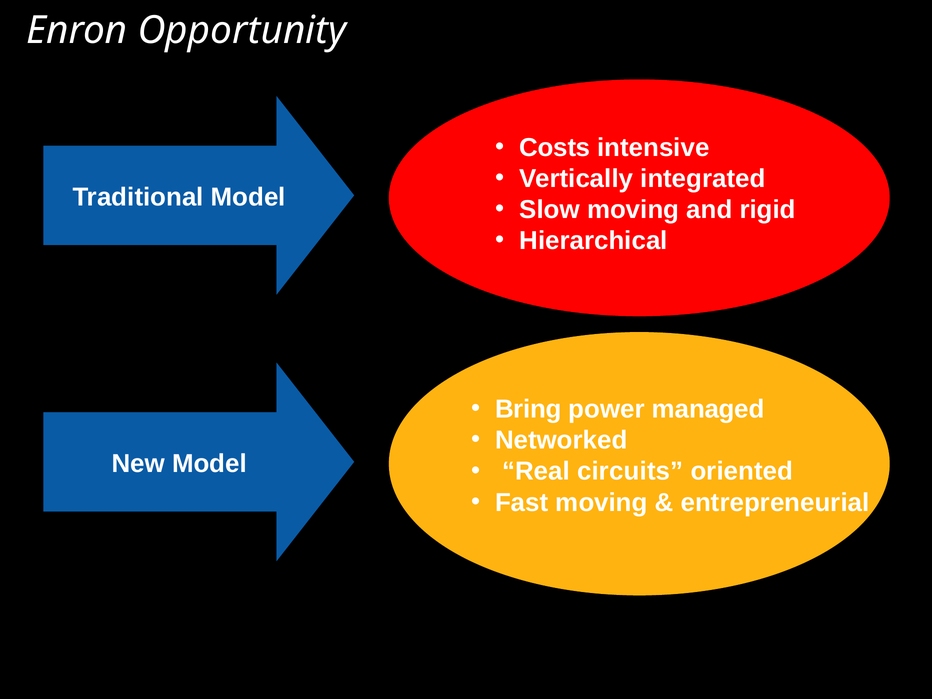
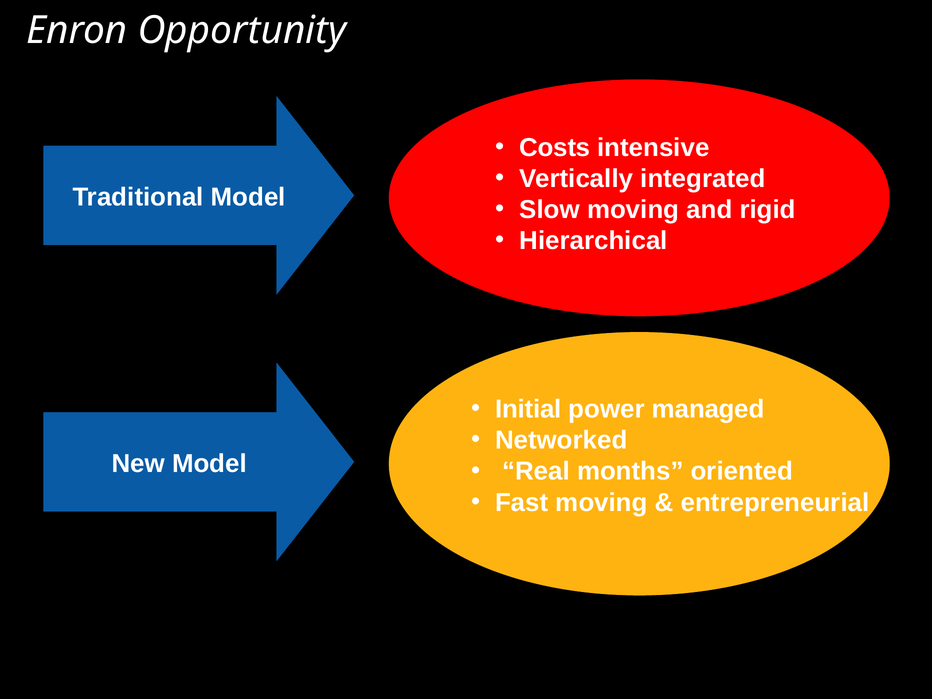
Bring: Bring -> Initial (528, 409)
circuits: circuits -> months (630, 471)
